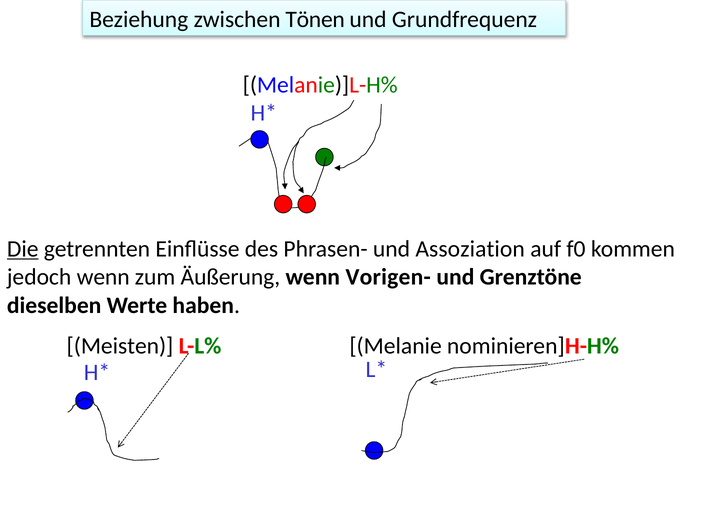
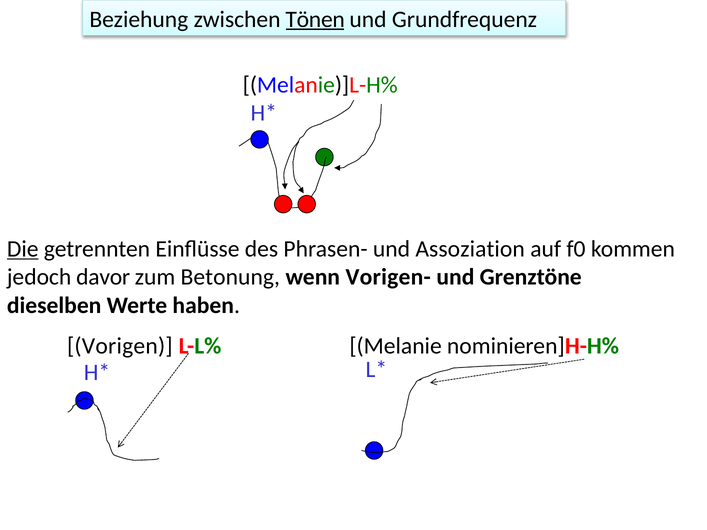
Tönen underline: none -> present (315, 19)
jedoch wenn: wenn -> davor (103, 277)
Äußerung: Äußerung -> Betonung (230, 277)
Meisten: Meisten -> Vorigen (120, 346)
